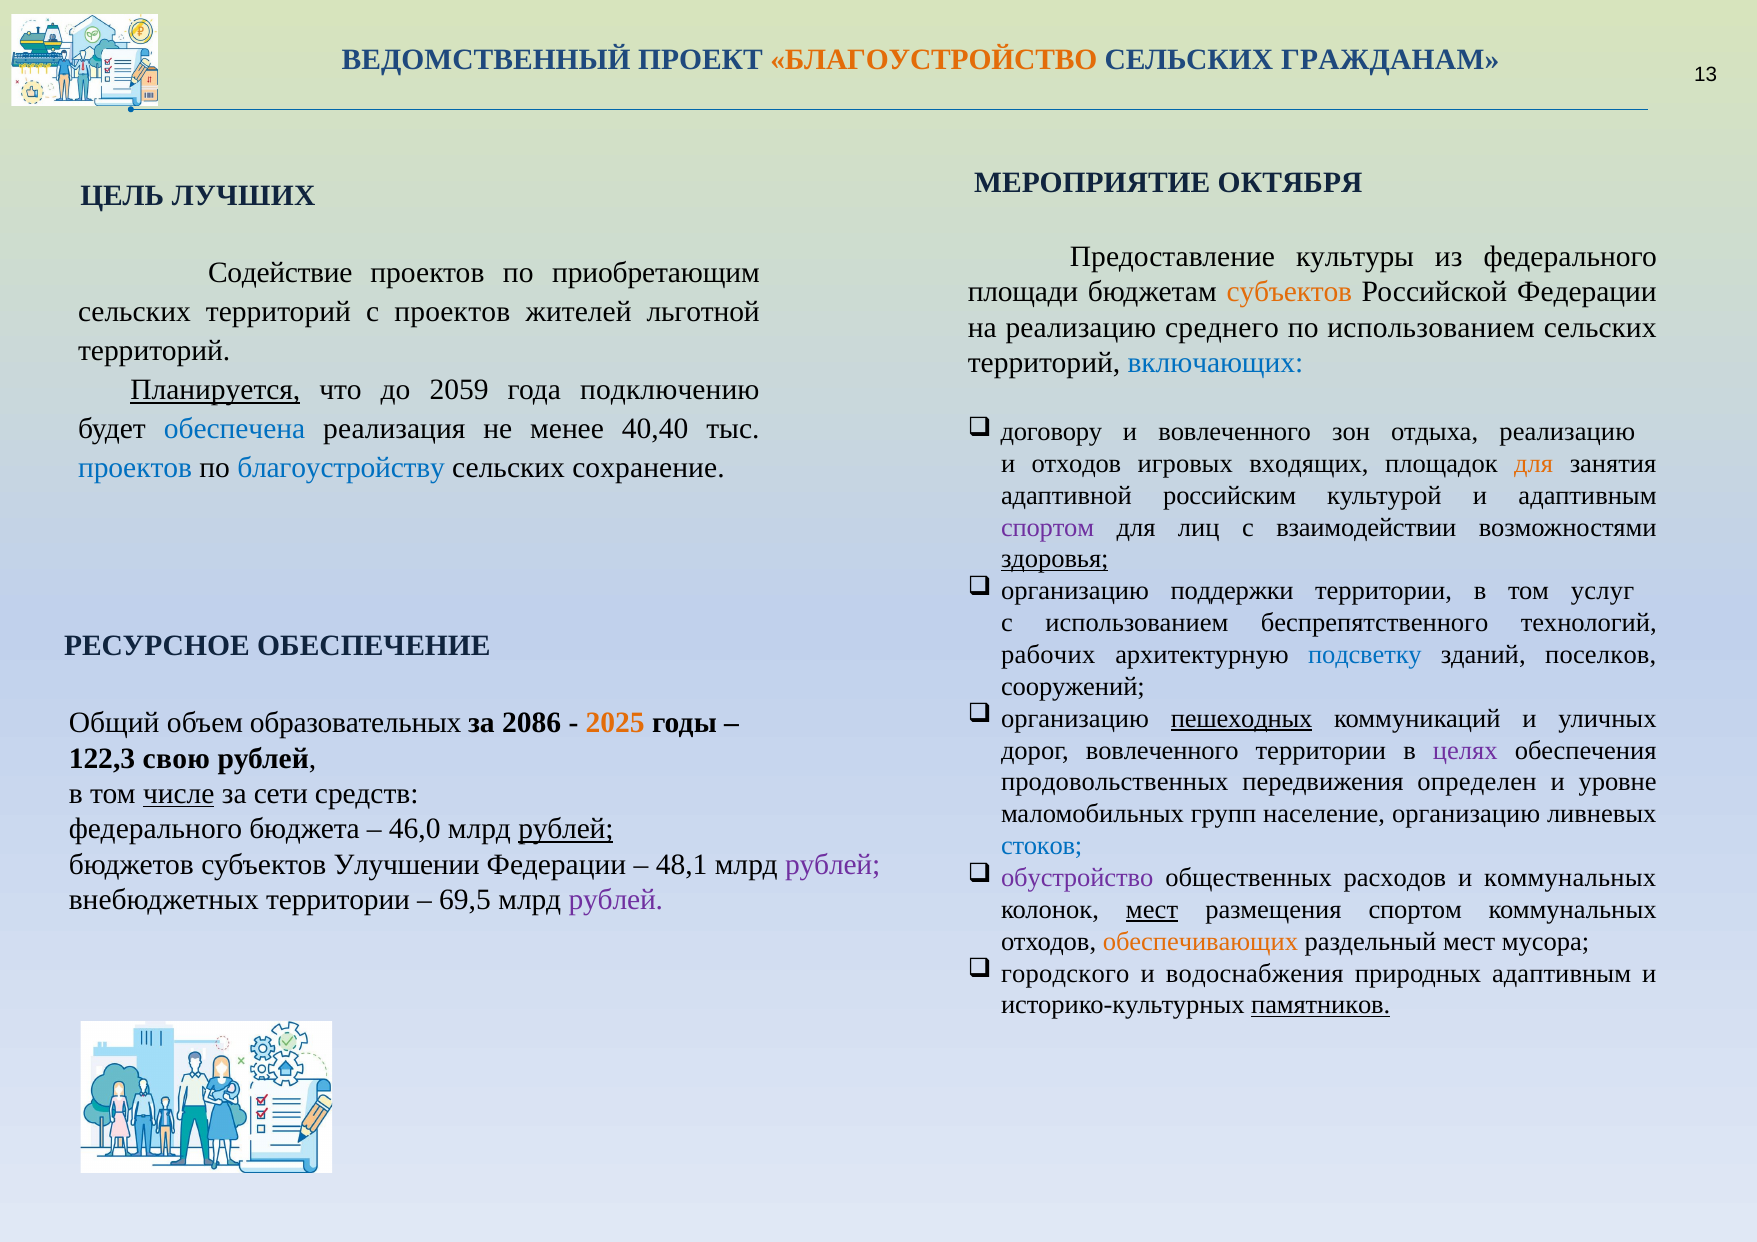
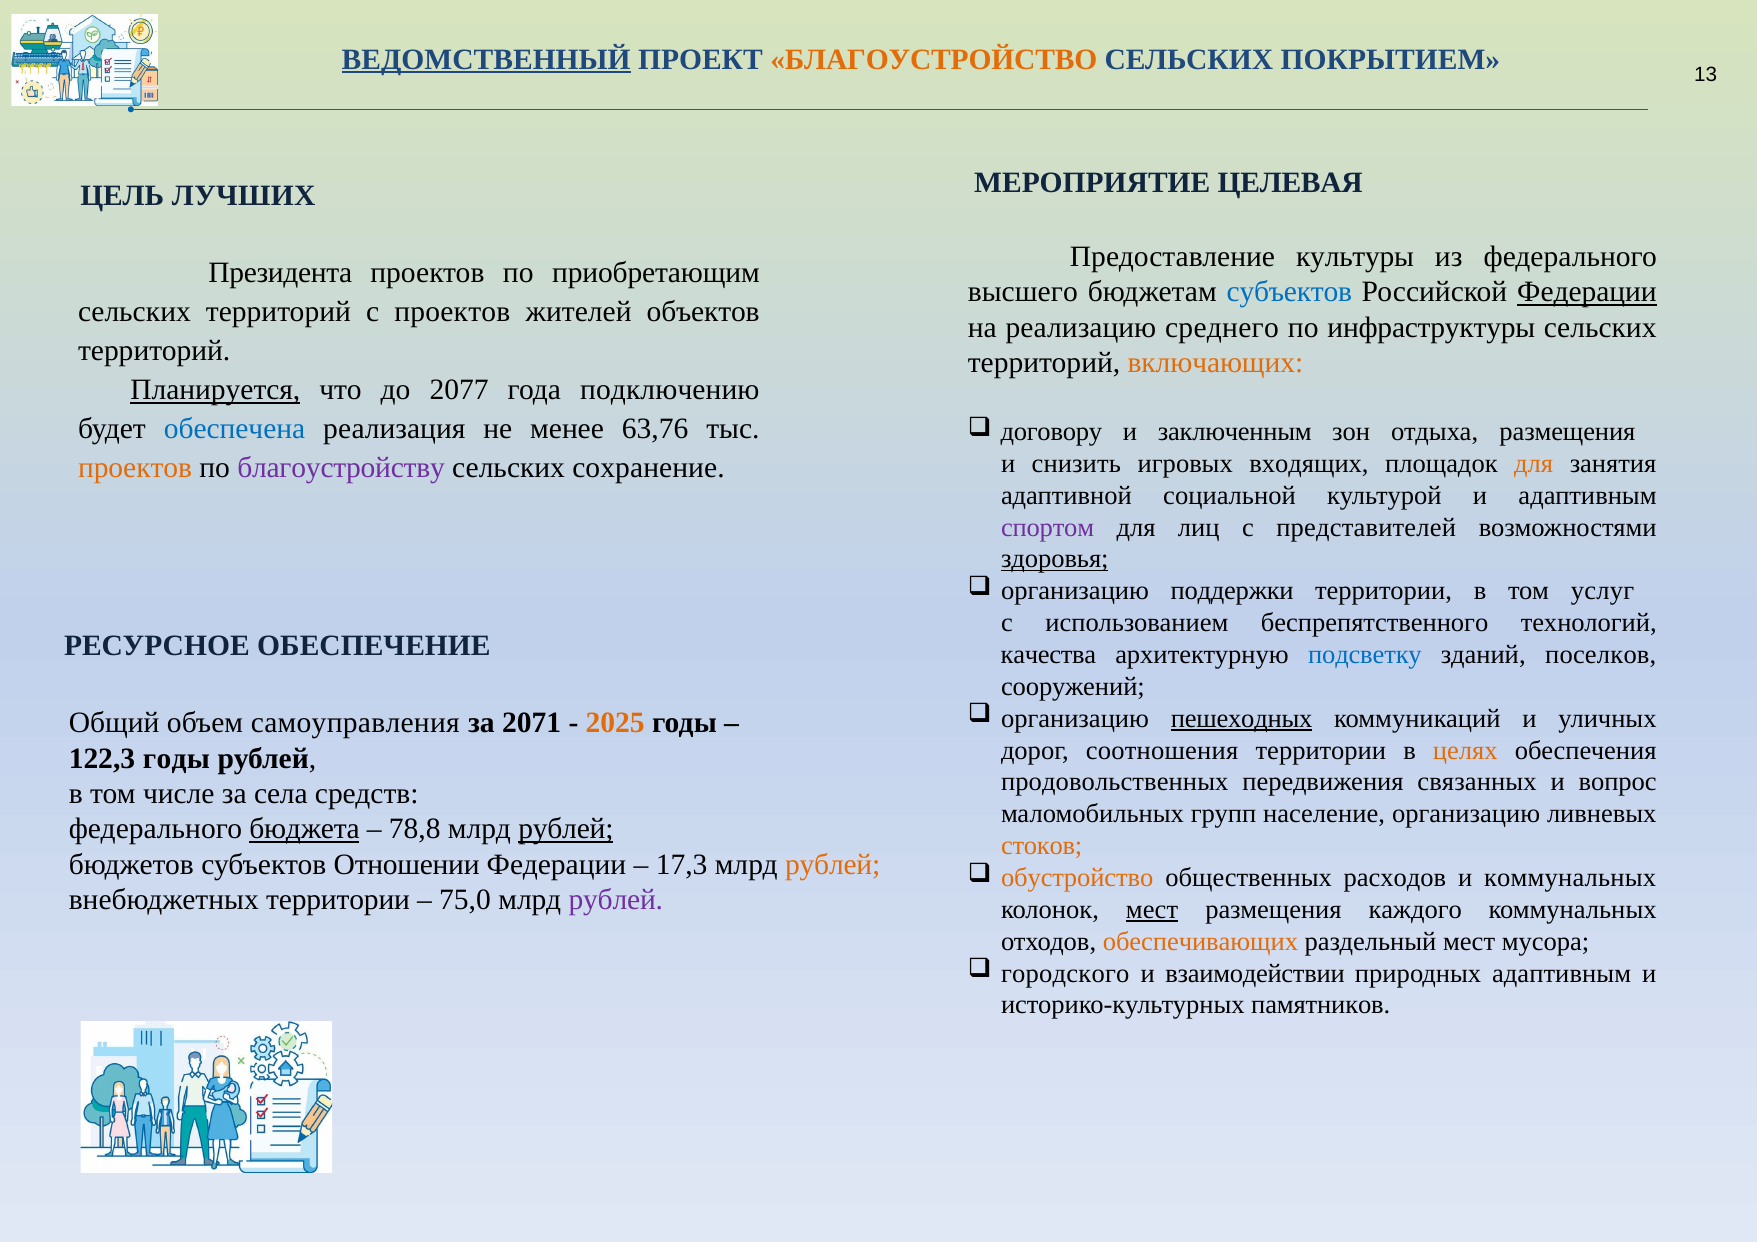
ВЕДОМСТВЕННЫЙ underline: none -> present (486, 59)
ГРАЖДАНАМ: ГРАЖДАНАМ -> ПОКРЫТИЕМ (1390, 59)
ОКТЯБРЯ: ОКТЯБРЯ -> ЦЕЛЕВАЯ (1290, 183)
Содействие: Содействие -> Президента (280, 273)
площади: площади -> высшего (1023, 292)
субъектов colour: orange -> blue (1289, 292)
Федерации underline: none -> present (1587, 292)
льготной: льготной -> объектов (703, 312)
по использованием: использованием -> инфраструктуры (1431, 327)
включающих colour: blue -> orange (1215, 363)
2059: 2059 -> 2077 (459, 390)
40,40: 40,40 -> 63,76 (655, 429)
и вовлеченного: вовлеченного -> заключенным (1235, 432)
отдыха реализацию: реализацию -> размещения (1567, 432)
и отходов: отходов -> снизить (1076, 464)
проектов colour: blue -> orange (135, 468)
благоустройству colour: blue -> purple (341, 468)
российским: российским -> социальной (1230, 495)
взаимодействии: взаимодействии -> представителей (1366, 527)
рабочих: рабочих -> качества (1048, 655)
образовательных: образовательных -> самоуправления (355, 723)
2086: 2086 -> 2071 (532, 723)
дорог вовлеченного: вовлеченного -> соотношения (1162, 750)
целях colour: purple -> orange (1465, 750)
122,3 свою: свою -> годы (176, 758)
определен: определен -> связанных (1477, 782)
уровне: уровне -> вопрос (1618, 782)
числе underline: present -> none (179, 794)
сети: сети -> села (281, 794)
бюджета underline: none -> present (304, 829)
46,0: 46,0 -> 78,8 (415, 829)
стоков colour: blue -> orange (1042, 846)
Улучшении: Улучшении -> Отношении (407, 865)
48,1: 48,1 -> 17,3 (682, 865)
рублей colour: purple -> orange (833, 865)
обустройство colour: purple -> orange (1077, 878)
69,5: 69,5 -> 75,0 (465, 900)
размещения спортом: спортом -> каждого (1415, 910)
водоснабжения: водоснабжения -> взаимодействии (1255, 973)
памятников underline: present -> none (1321, 1005)
